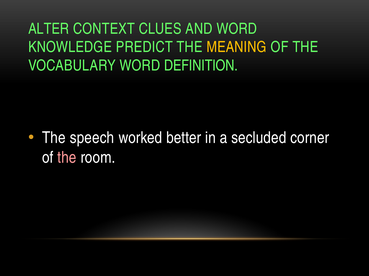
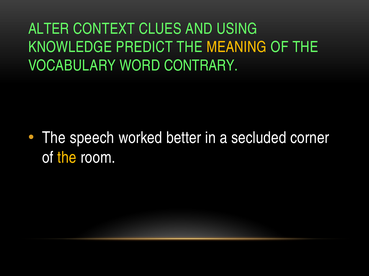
AND WORD: WORD -> USING (237, 29)
DEFINITION: DEFINITION -> CONTRARY (201, 66)
the colour: pink -> yellow (67, 158)
